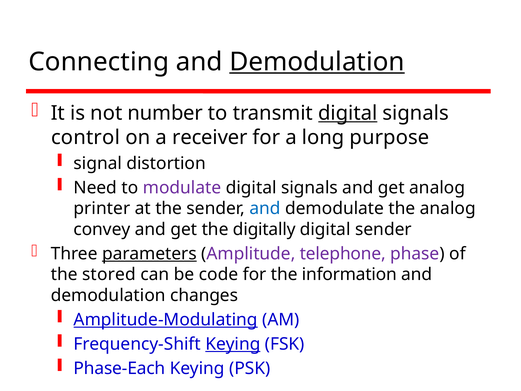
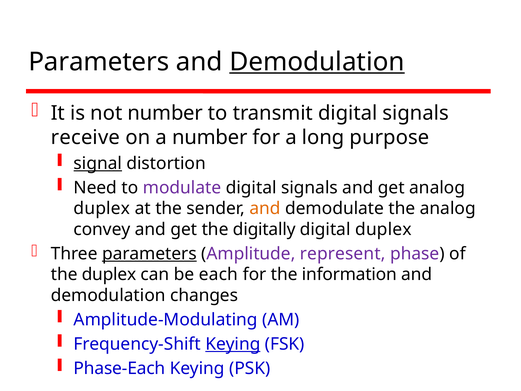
Connecting: Connecting -> Parameters (99, 62)
digital underline: present -> none (348, 113)
control: control -> receive (85, 137)
a receiver: receiver -> number (210, 137)
signal underline: none -> present (98, 163)
printer: printer -> duplex (102, 208)
and colour: blue -> orange (265, 208)
digital sender: sender -> duplex (383, 229)
telephone: telephone -> represent (343, 254)
the stored: stored -> duplex (109, 274)
code: code -> each (218, 274)
Amplitude-Modulating underline: present -> none (166, 320)
